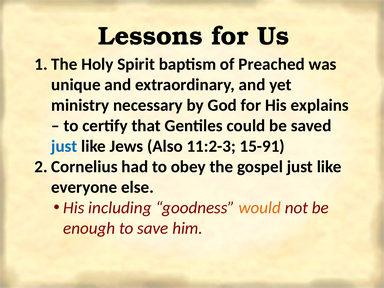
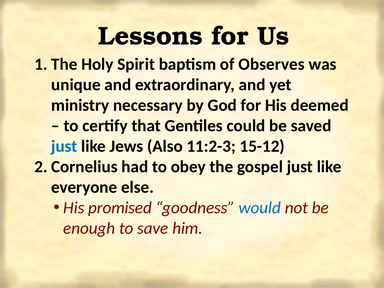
Preached: Preached -> Observes (272, 64)
explains: explains -> deemed (320, 105)
15-91: 15-91 -> 15-12 (262, 146)
including: including -> promised (120, 208)
would colour: orange -> blue (260, 208)
